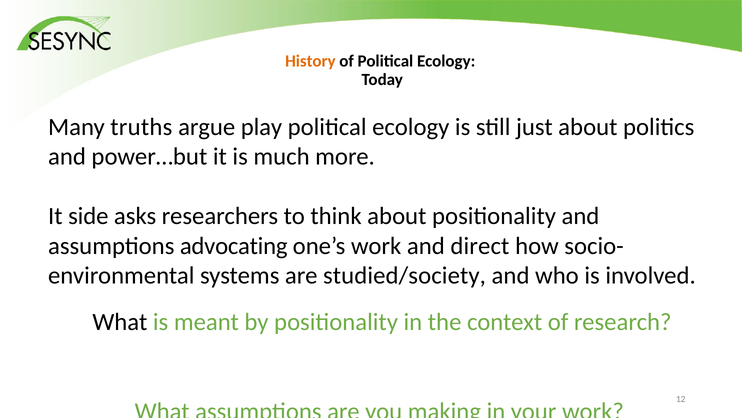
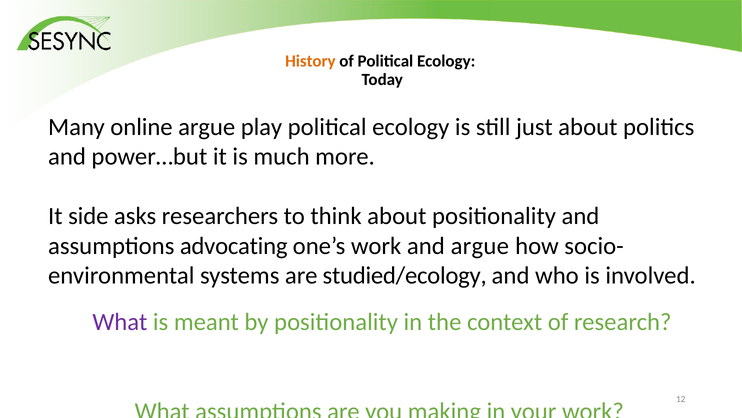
truths: truths -> online (142, 127)
and direct: direct -> argue (480, 246)
studied/society: studied/society -> studied/ecology (405, 275)
What colour: black -> purple (120, 322)
